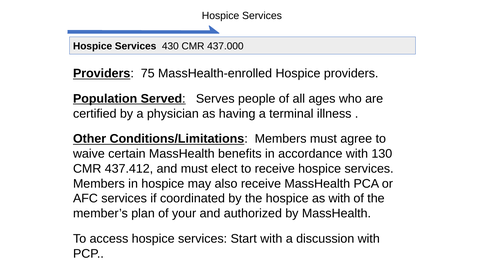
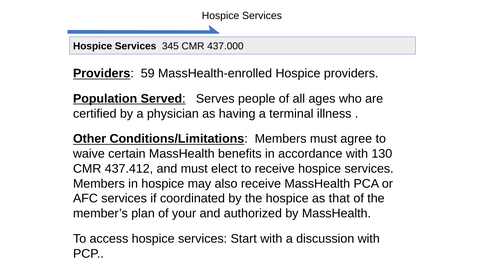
430: 430 -> 345 (170, 46)
75: 75 -> 59 (148, 74)
as with: with -> that (339, 199)
